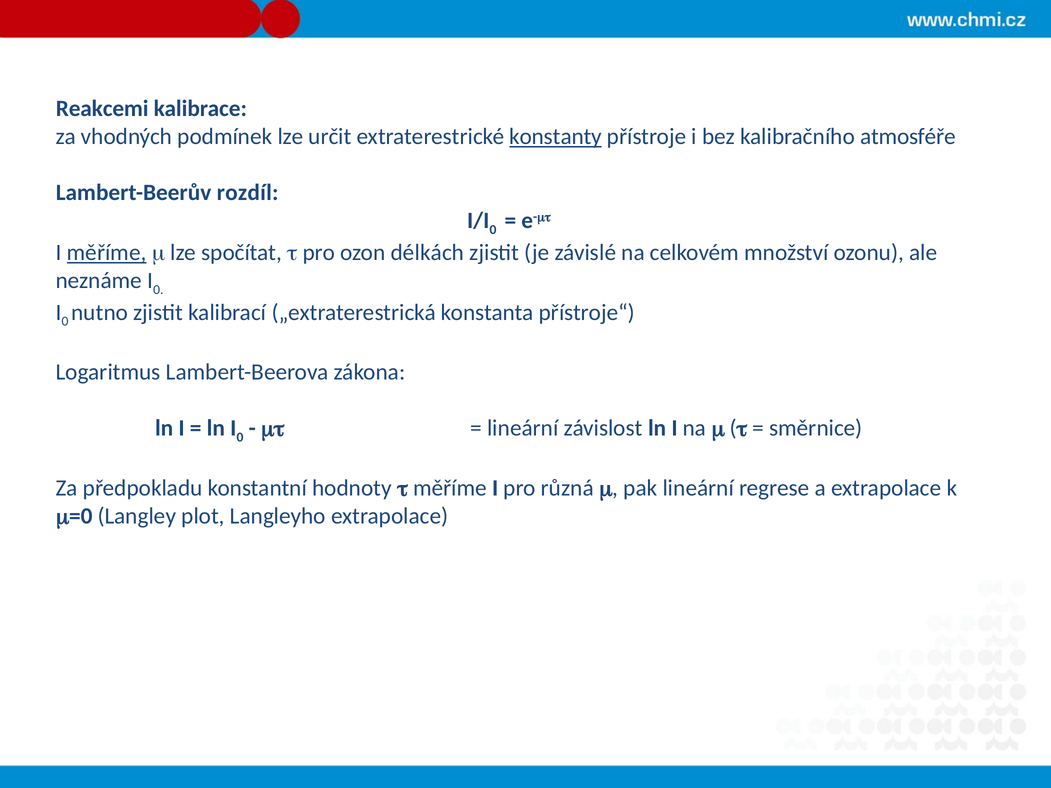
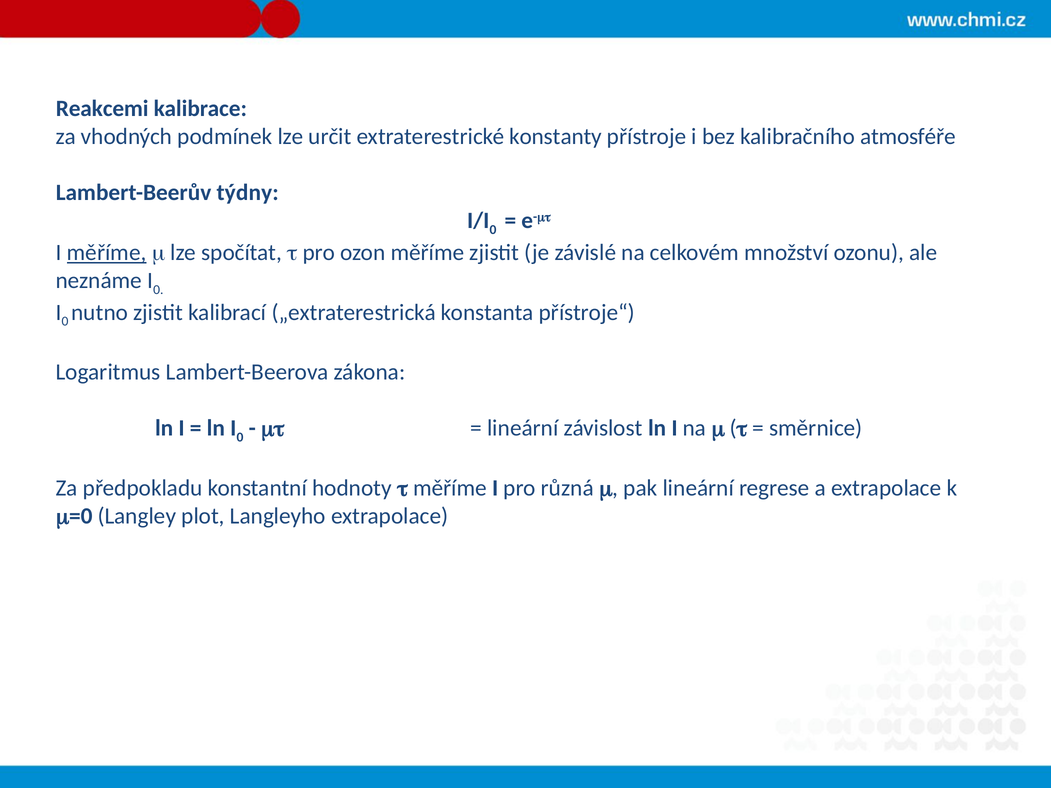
konstanty underline: present -> none (556, 137)
rozdíl: rozdíl -> týdny (248, 193)
ozon délkách: délkách -> měříme (427, 253)
